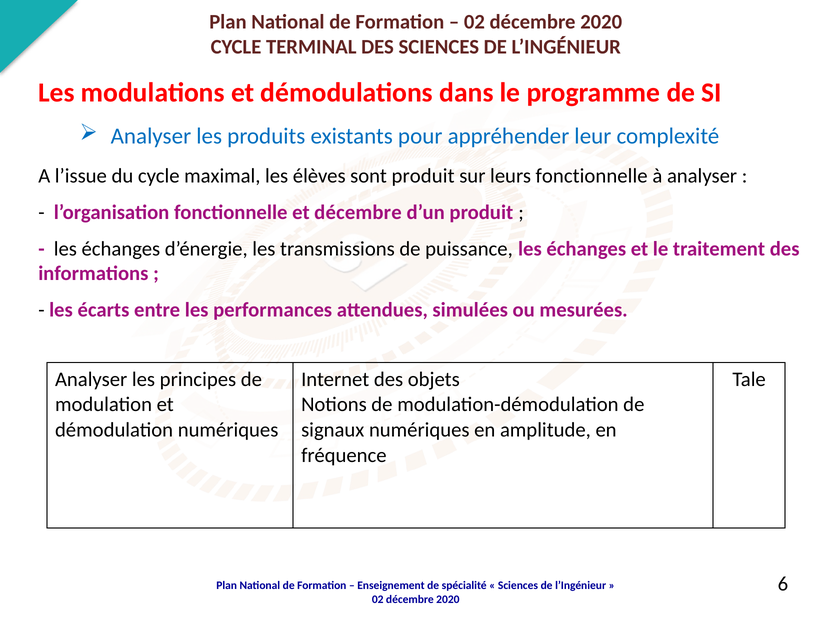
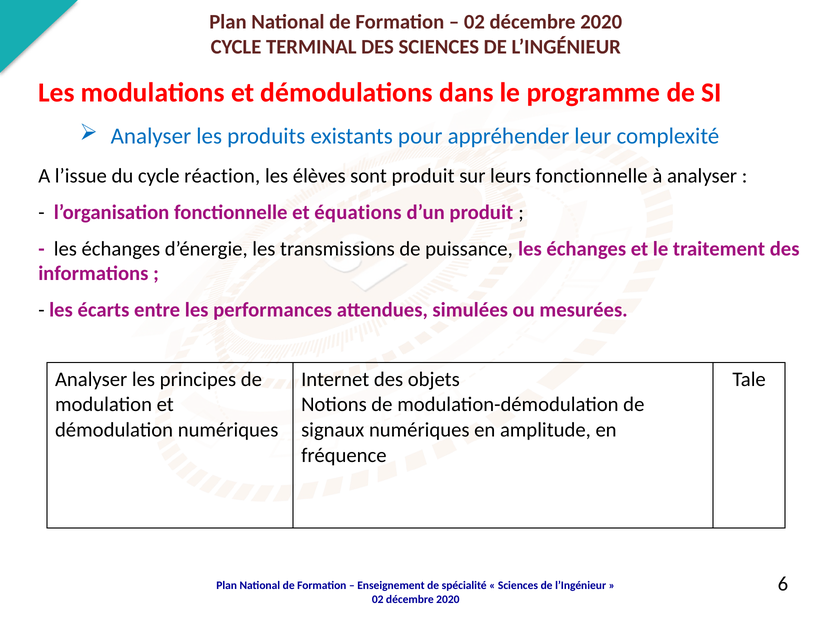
maximal: maximal -> réaction (222, 176)
et décembre: décembre -> équations (358, 212)
